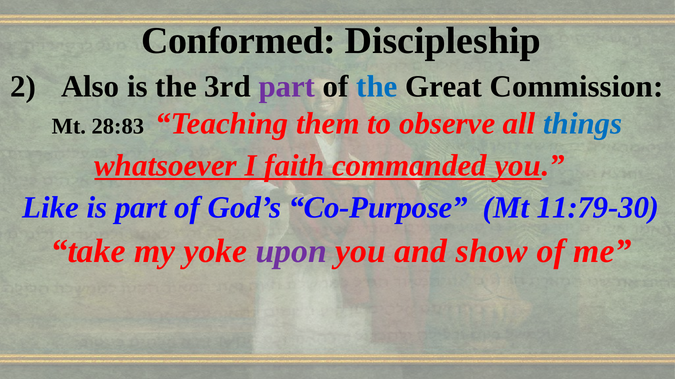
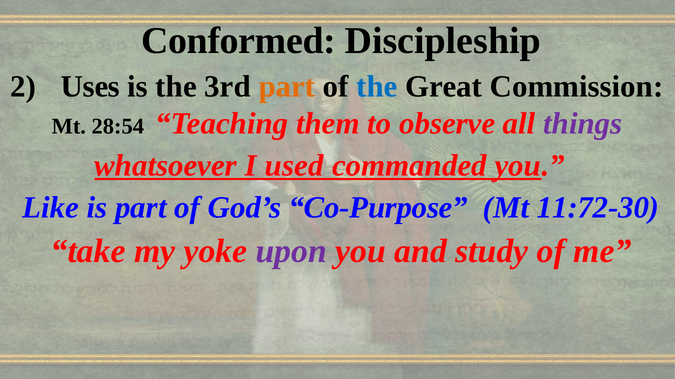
Also: Also -> Uses (90, 87)
part colour: purple -> orange (287, 87)
28:83: 28:83 -> 28:54 (118, 127)
things colour: blue -> purple (583, 124)
faith: faith -> used (294, 166)
11:79-30: 11:79-30 -> 11:72-30 (598, 208)
show: show -> study (492, 252)
